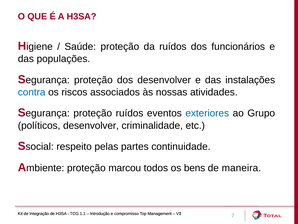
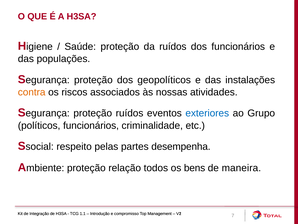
dos desenvolver: desenvolver -> geopolíticos (164, 80)
contra colour: blue -> orange (32, 92)
políticos desenvolver: desenvolver -> funcionários (91, 125)
continuidade: continuidade -> desempenha (181, 146)
marcou: marcou -> relação (125, 168)
